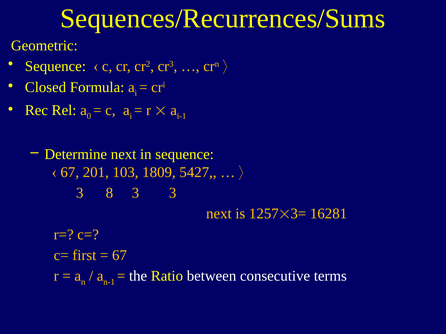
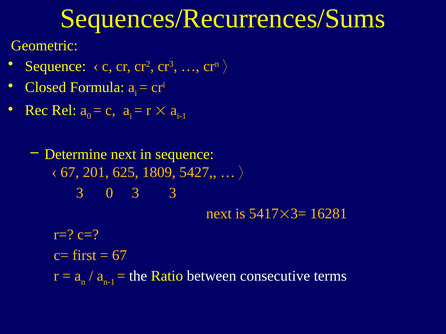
103: 103 -> 625 (126, 172)
3 8: 8 -> 0 (109, 193)
1257: 1257 -> 5417 (264, 214)
